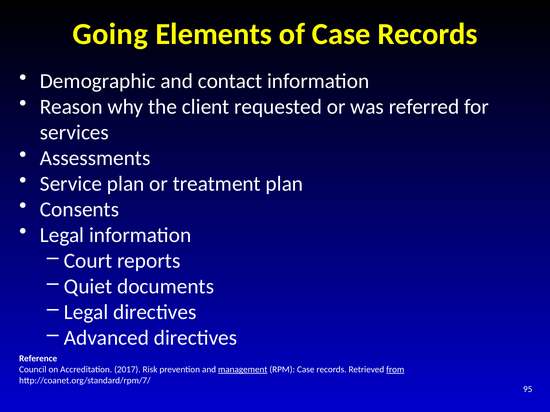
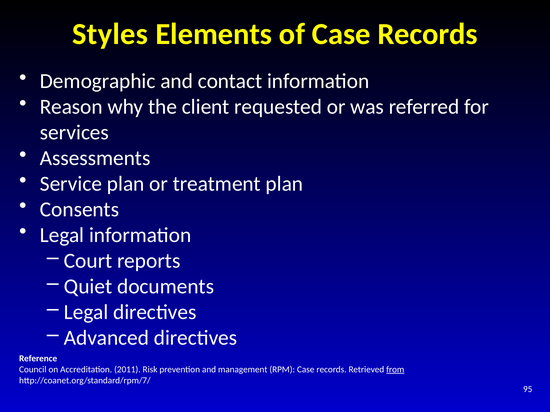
Going: Going -> Styles (110, 34)
2017: 2017 -> 2011 (127, 370)
management underline: present -> none (243, 370)
